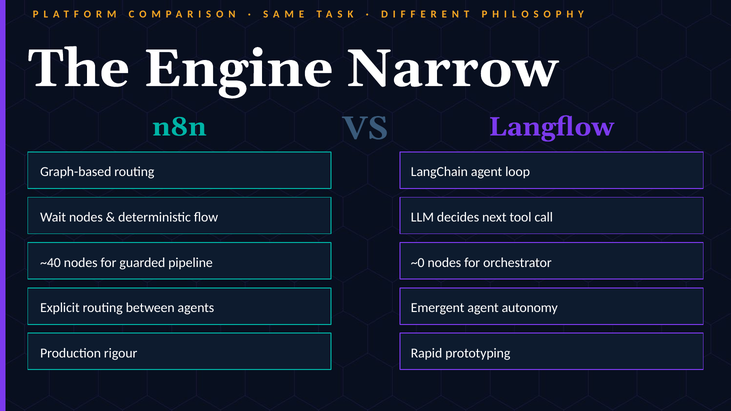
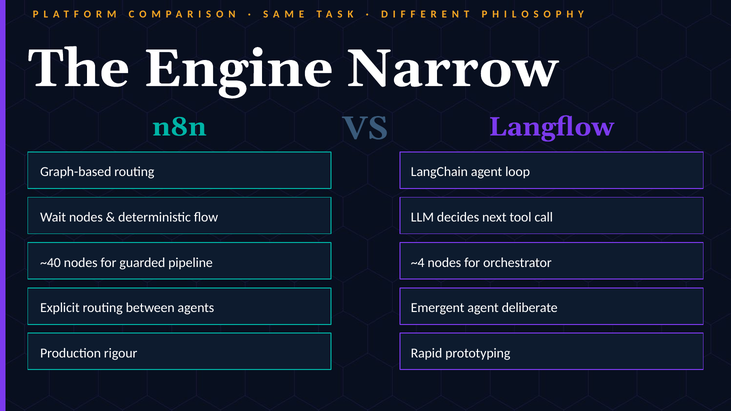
~0: ~0 -> ~4 (418, 263)
autonomy: autonomy -> deliberate (530, 308)
